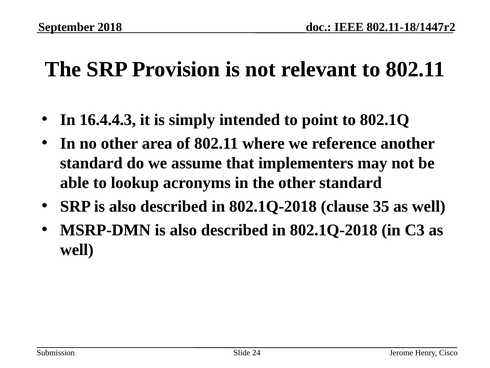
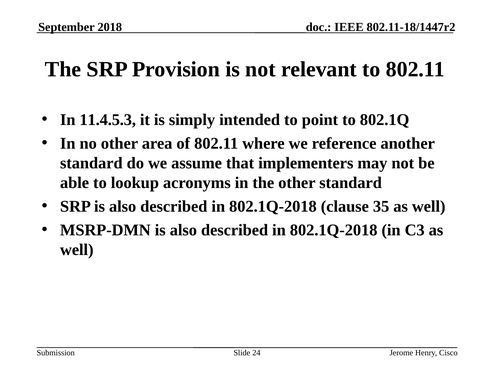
16.4.4.3: 16.4.4.3 -> 11.4.5.3 (108, 120)
